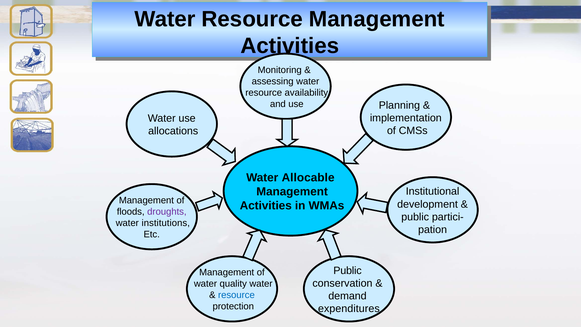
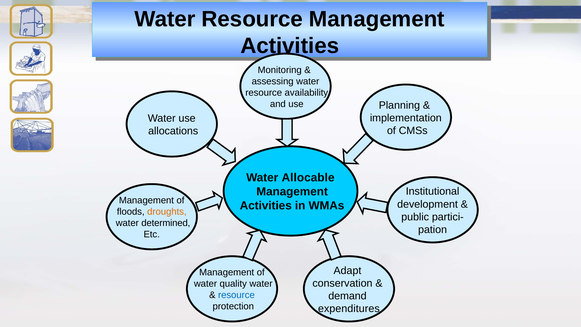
droughts colour: purple -> orange (167, 212)
institutions: institutions -> determined (166, 223)
Public: Public -> Adapt (347, 270)
